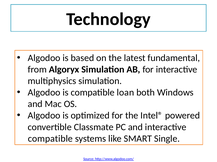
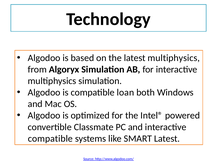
latest fundamental: fundamental -> multiphysics (174, 58)
SMART Single: Single -> Latest (167, 139)
